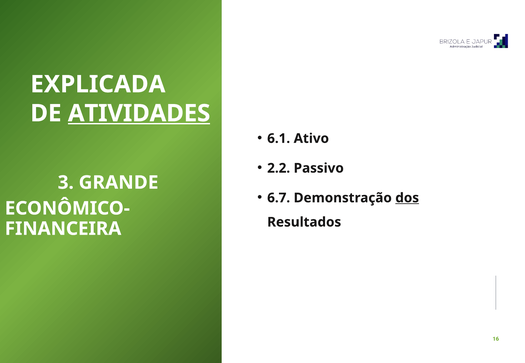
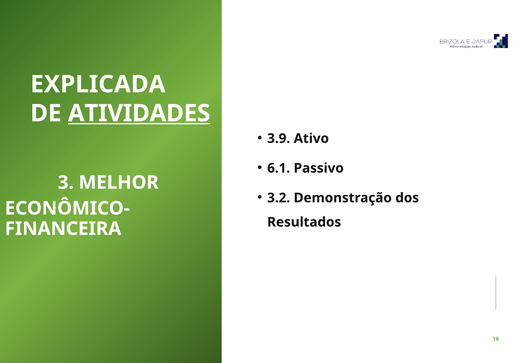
6.1: 6.1 -> 3.9 (279, 139)
2.2: 2.2 -> 6.1 (279, 168)
GRANDE: GRANDE -> MELHOR (119, 183)
6.7: 6.7 -> 3.2 (279, 198)
dos underline: present -> none (407, 198)
